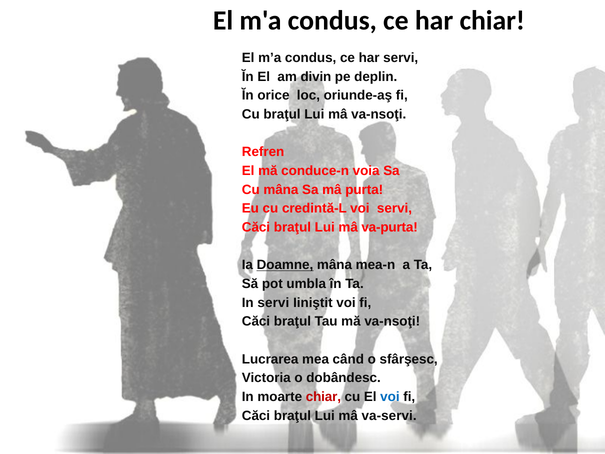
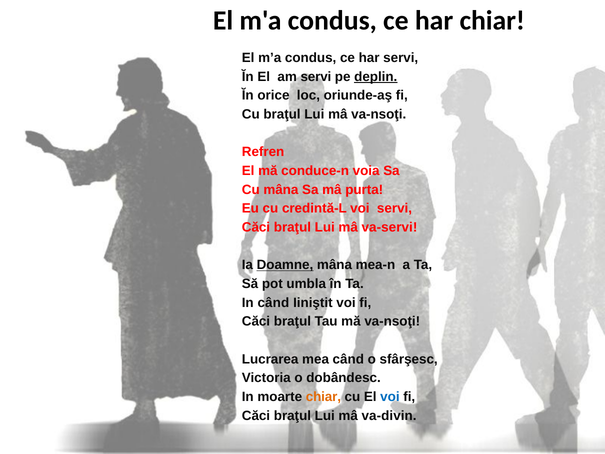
am divin: divin -> servi (316, 77)
deplin underline: none -> present (376, 77)
va-purta: va-purta -> va-servi (389, 227)
In servi: servi -> când (273, 302)
chiar colour: red -> orange (323, 397)
va-servi: va-servi -> va-divin (389, 415)
